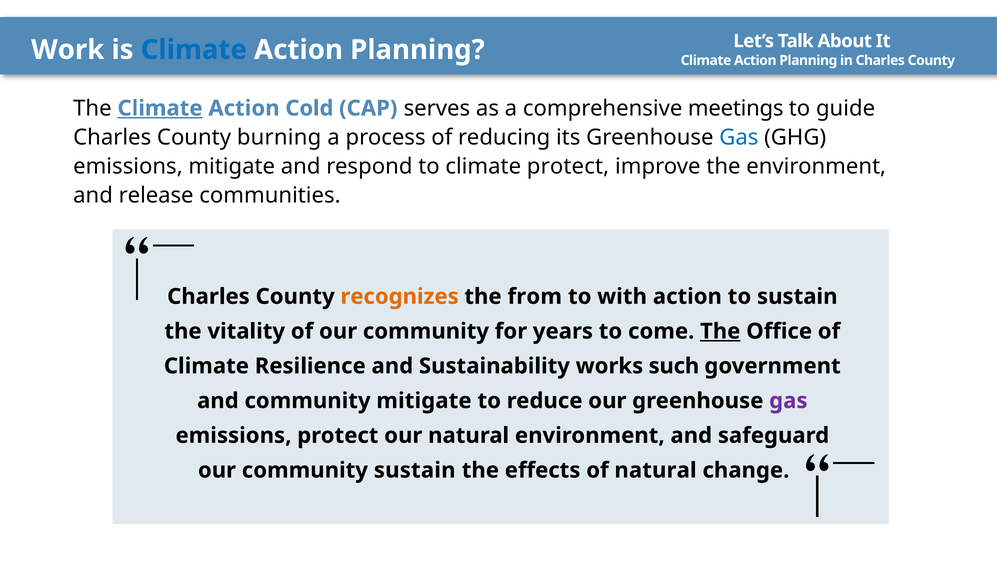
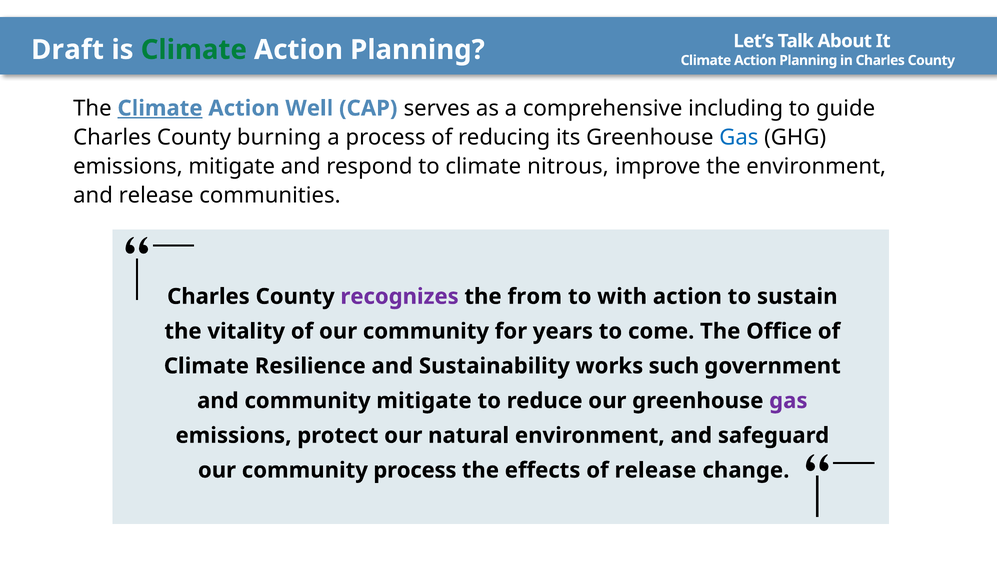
Work: Work -> Draft (68, 50)
Climate colour: blue -> green (194, 50)
Cold: Cold -> Well (309, 108)
meetings: meetings -> including (736, 108)
climate protect: protect -> nitrous (568, 166)
recognizes colour: orange -> purple (400, 296)
The underline: present -> none (720, 331)
community sustain: sustain -> process (415, 470)
of natural: natural -> release (655, 470)
